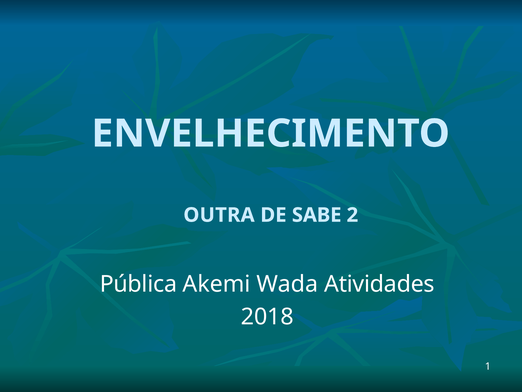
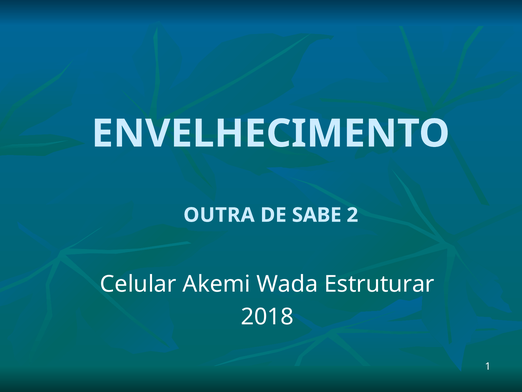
Pública: Pública -> Celular (138, 284)
Atividades: Atividades -> Estruturar (379, 284)
